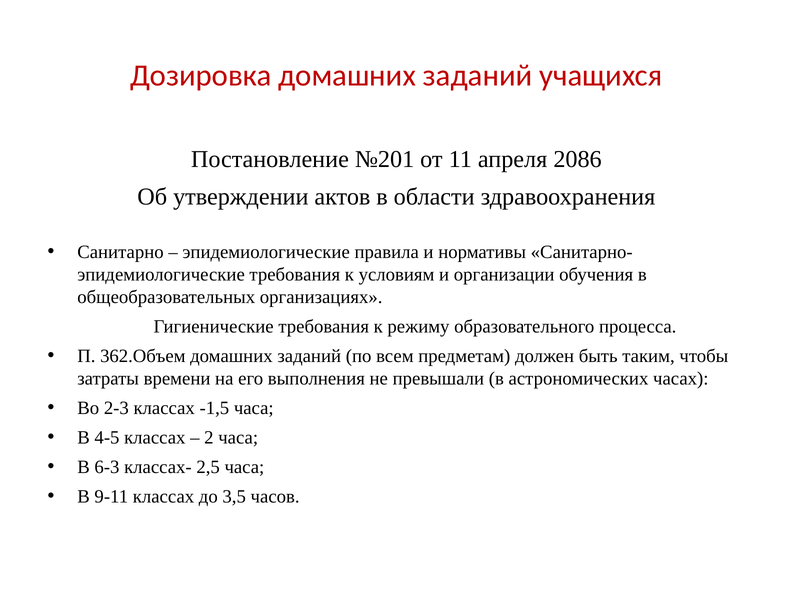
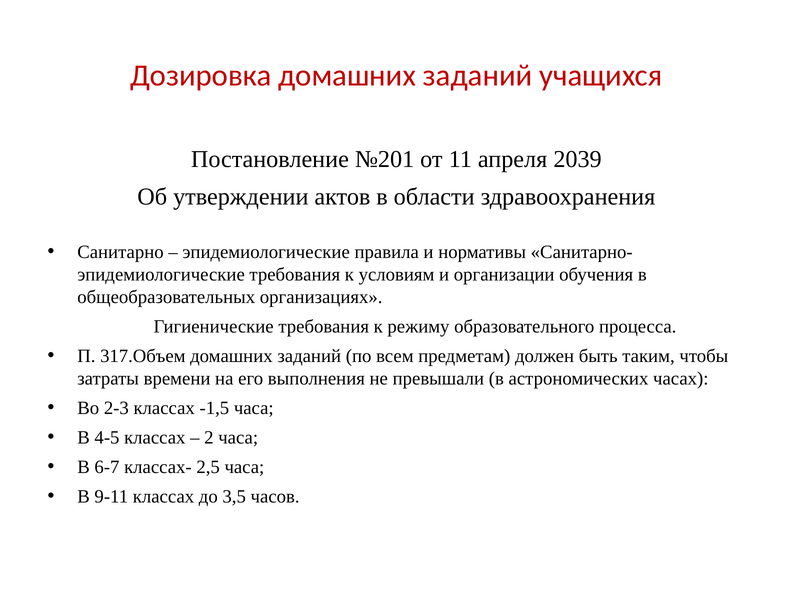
2086: 2086 -> 2039 (578, 159)
362.Объем: 362.Объем -> 317.Объем (143, 356)
6-3: 6-3 -> 6-7 (107, 467)
